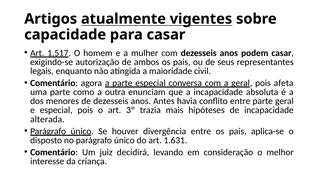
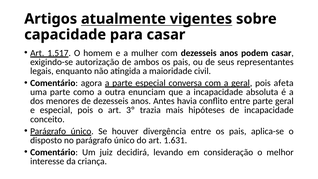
alterada: alterada -> conceito (47, 119)
